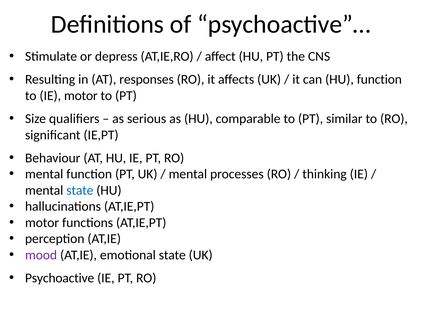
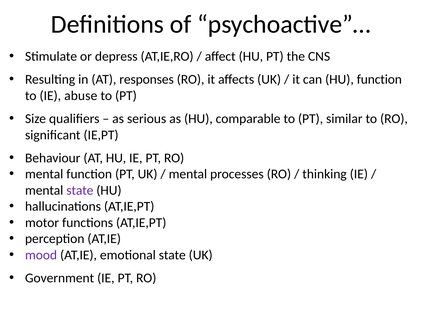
IE motor: motor -> abuse (81, 96)
state colour: blue -> purple (80, 191)
Psychoactive: Psychoactive -> Government (60, 278)
